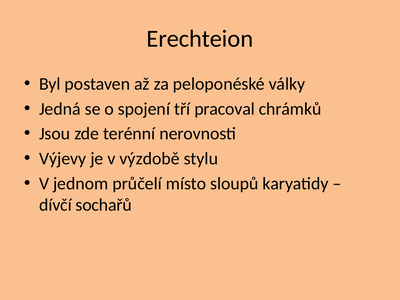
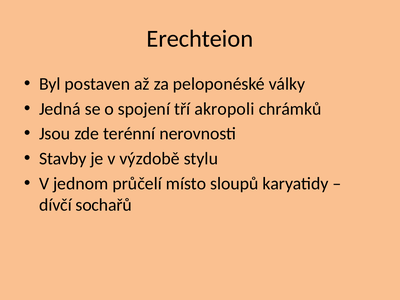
pracoval: pracoval -> akropoli (224, 109)
Výjevy: Výjevy -> Stavby (63, 159)
